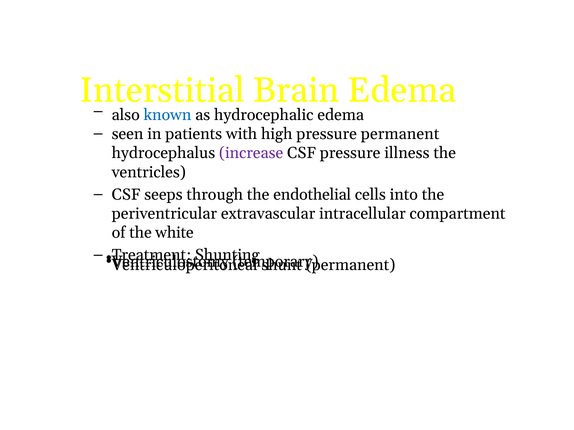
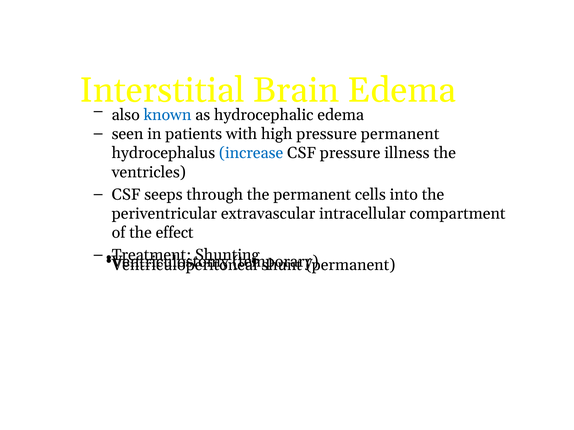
increase colour: purple -> blue (251, 153)
the endothelial: endothelial -> permanent (312, 195)
white: white -> effect (175, 233)
